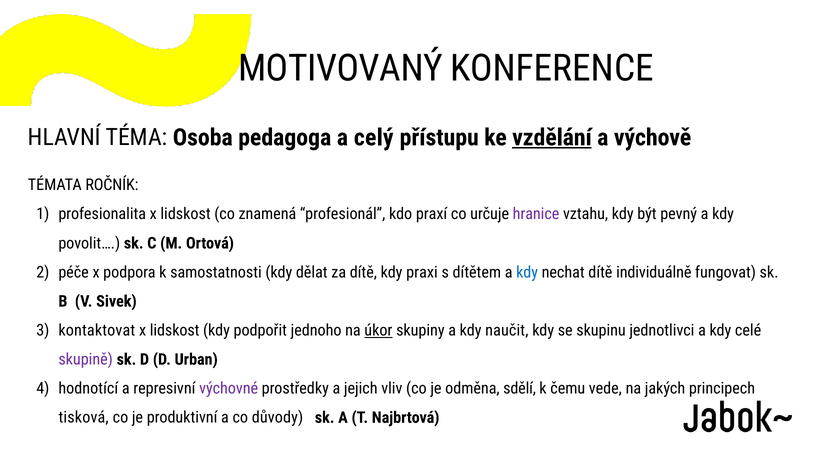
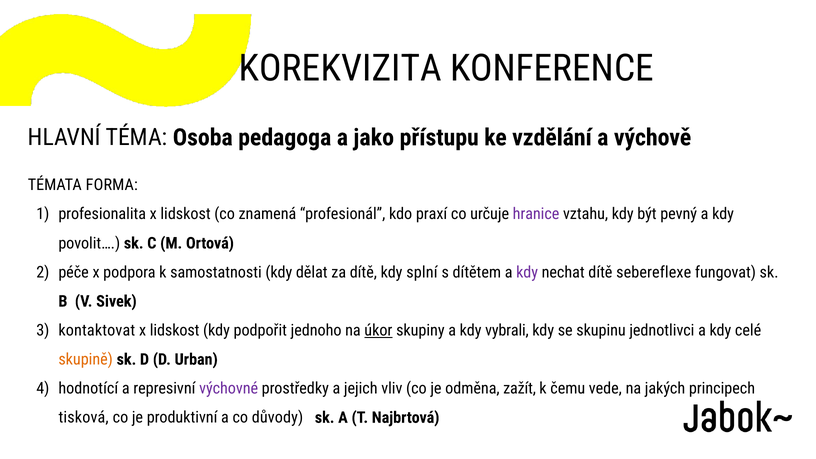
MOTIVOVANÝ: MOTIVOVANÝ -> KOREKVIZITA (340, 69)
celý: celý -> jako (374, 137)
vzdělání underline: present -> none (552, 137)
ROČNÍK: ROČNÍK -> FORMA (112, 185)
praxi: praxi -> splní (422, 272)
kdy colour: blue -> purple (527, 272)
individuálně: individuálně -> sebereflexe (654, 272)
naučit: naučit -> vybrali (507, 330)
skupině colour: purple -> orange (86, 359)
sdělí: sdělí -> zažít (520, 388)
